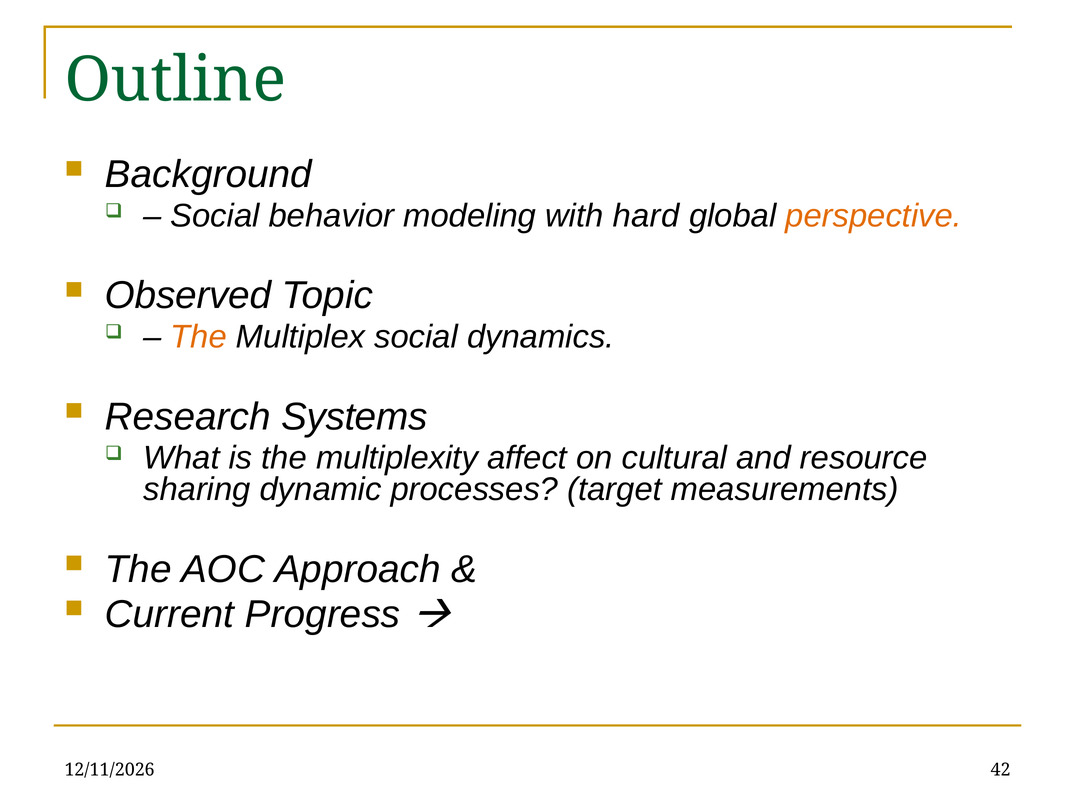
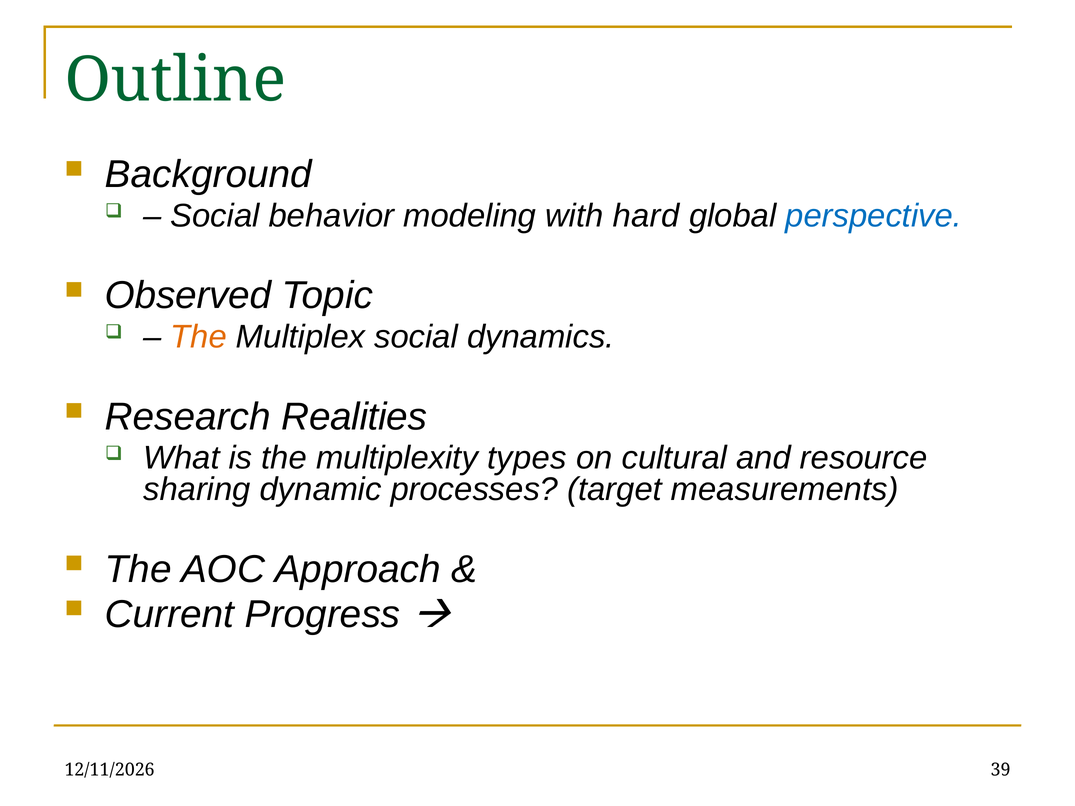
perspective colour: orange -> blue (874, 216)
Systems: Systems -> Realities (354, 417)
affect: affect -> types (527, 458)
42: 42 -> 39 (1001, 770)
